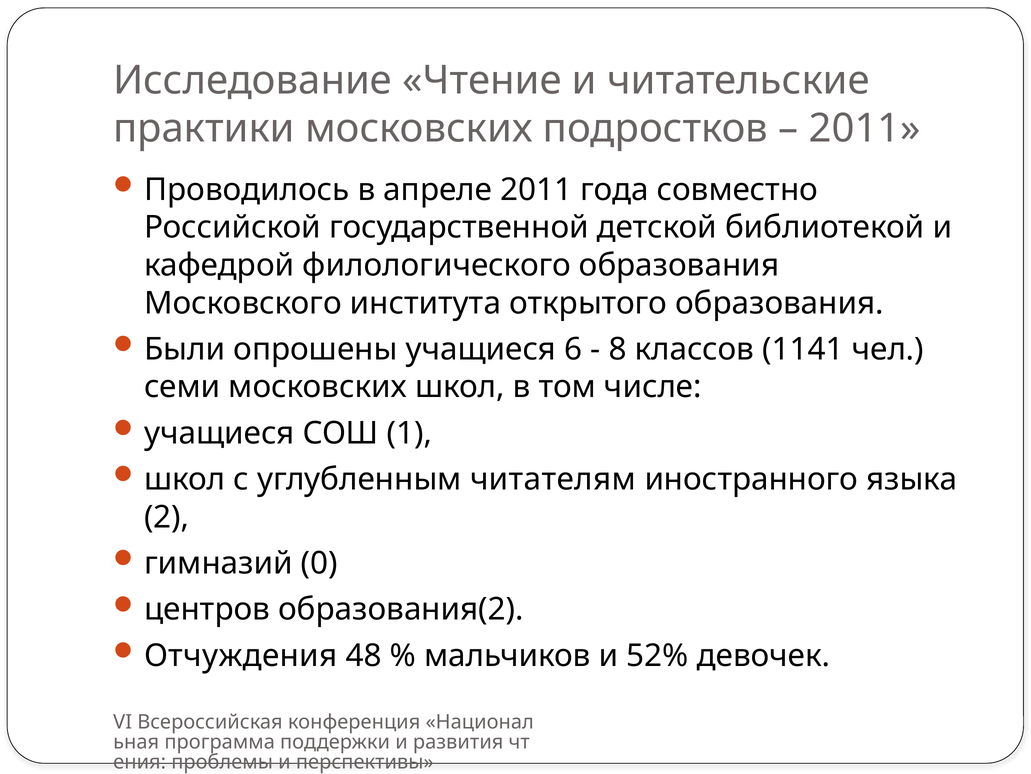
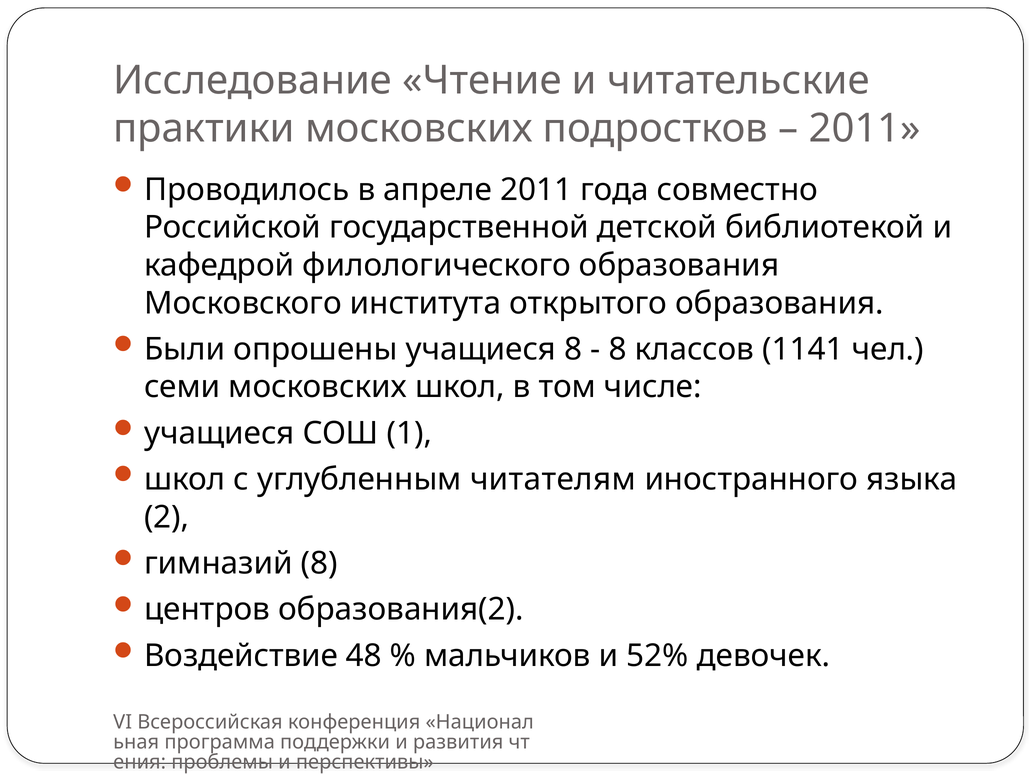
учащиеся 6: 6 -> 8 (573, 349)
гимназий 0: 0 -> 8 (319, 563)
Отчуждения: Отчуждения -> Воздействие (241, 655)
